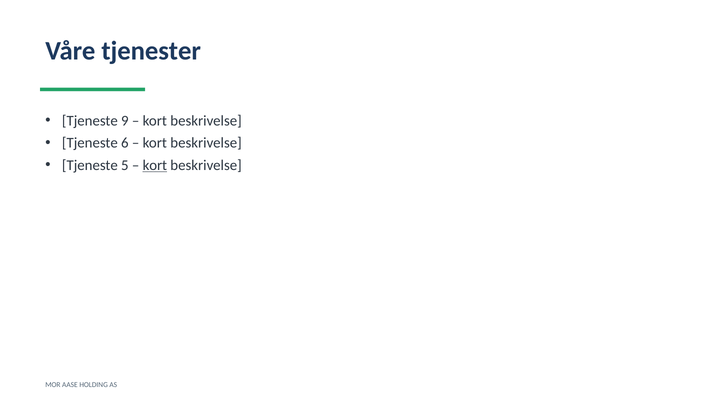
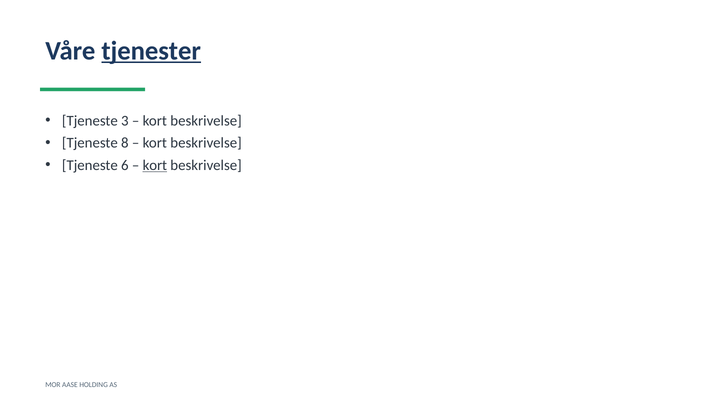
tjenester underline: none -> present (151, 51)
9: 9 -> 3 (125, 121)
6: 6 -> 8 (125, 143)
5: 5 -> 6 (125, 165)
